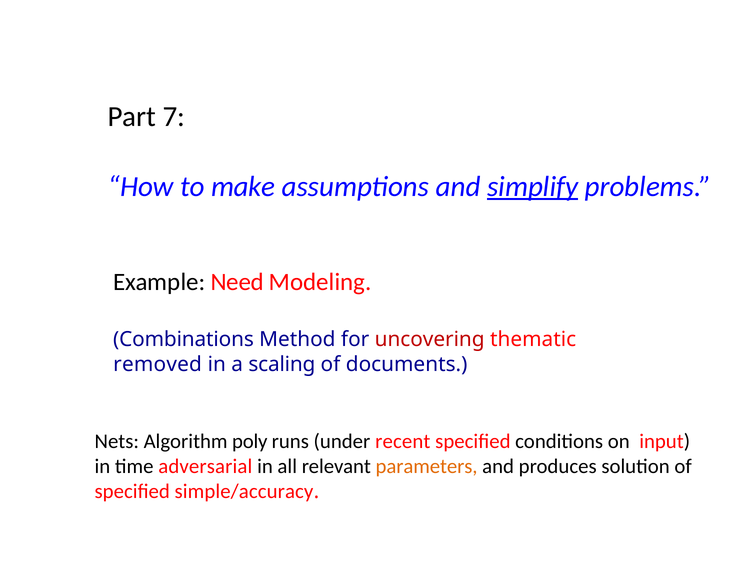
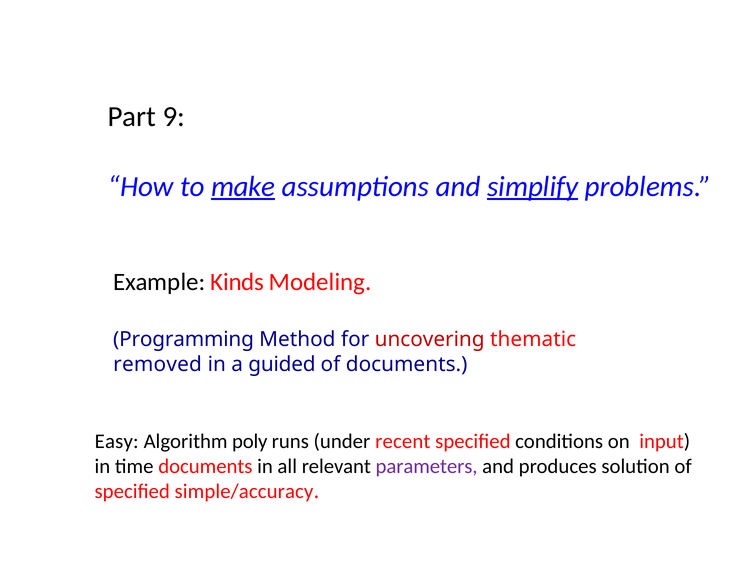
7: 7 -> 9 (174, 117)
make underline: none -> present (243, 186)
Need: Need -> Kinds (237, 282)
Combinations: Combinations -> Programming (184, 339)
scaling: scaling -> guided (282, 364)
Nets: Nets -> Easy (117, 441)
time adversarial: adversarial -> documents (205, 466)
parameters colour: orange -> purple (427, 466)
